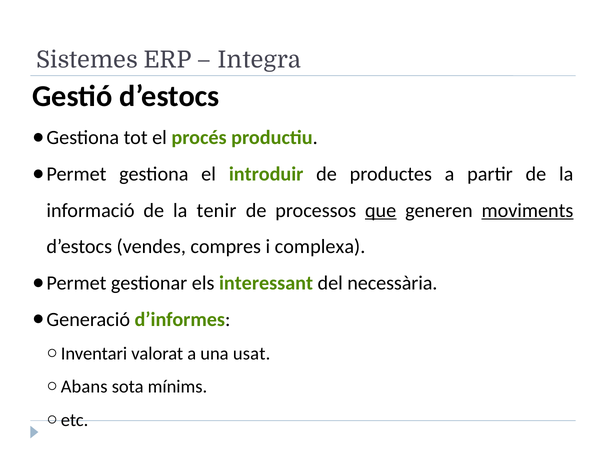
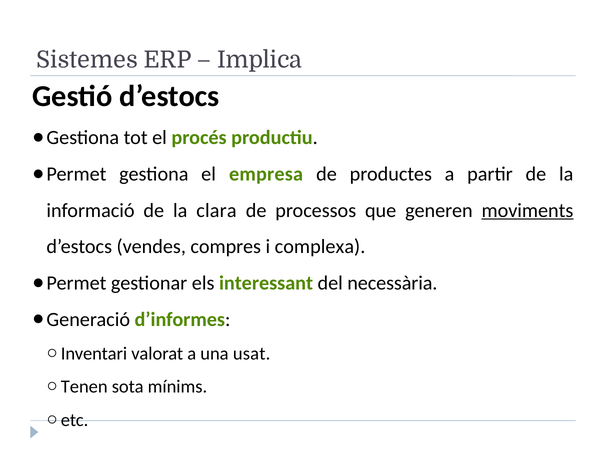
Integra: Integra -> Implica (260, 60)
introduir: introduir -> empresa (266, 174)
tenir: tenir -> clara (216, 211)
que underline: present -> none (381, 211)
Abans: Abans -> Tenen (84, 387)
